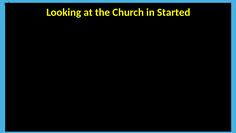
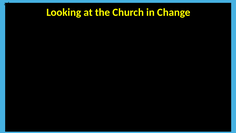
Started: Started -> Change (174, 12)
